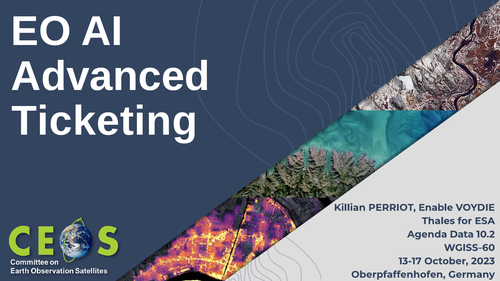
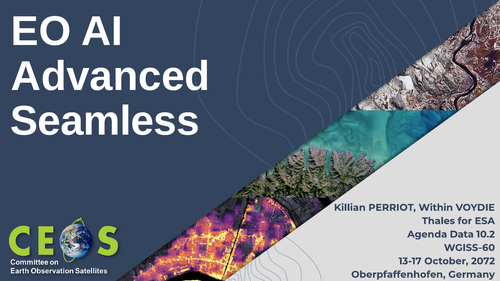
Ticketing: Ticketing -> Seamless (105, 121)
Enable: Enable -> Within (436, 208)
2023: 2023 -> 2072 (483, 261)
